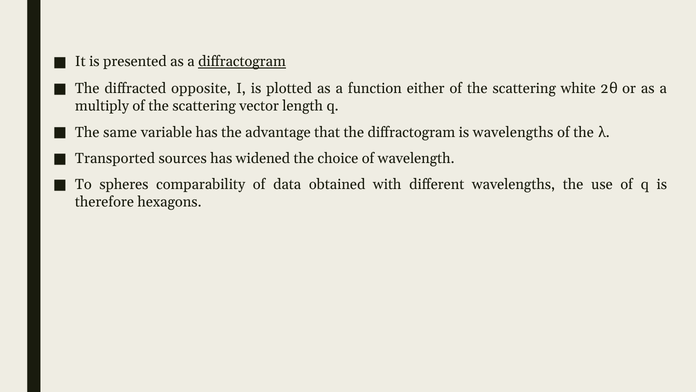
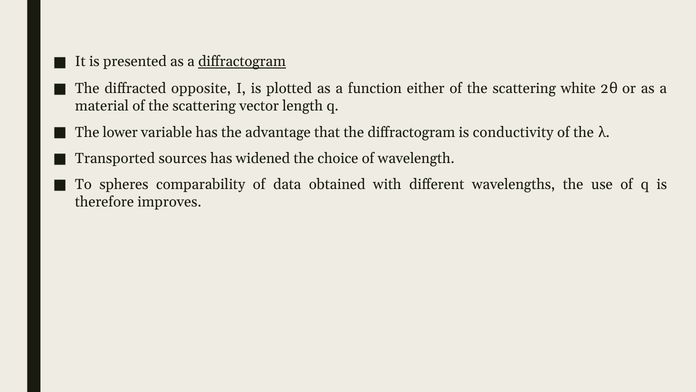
multiply: multiply -> material (102, 106)
same: same -> lower (120, 132)
is wavelengths: wavelengths -> conductivity (513, 132)
hexagons: hexagons -> improves (169, 202)
